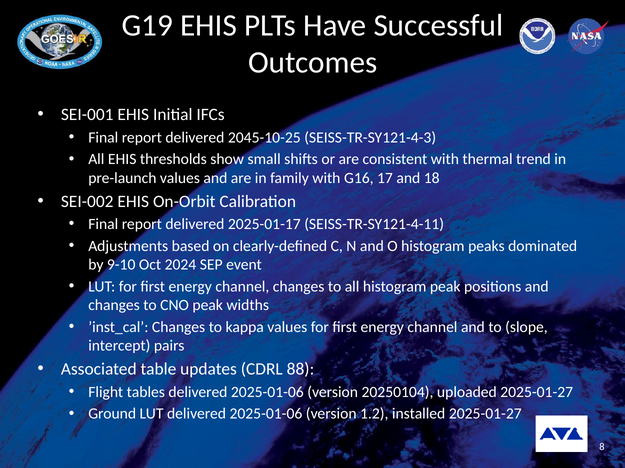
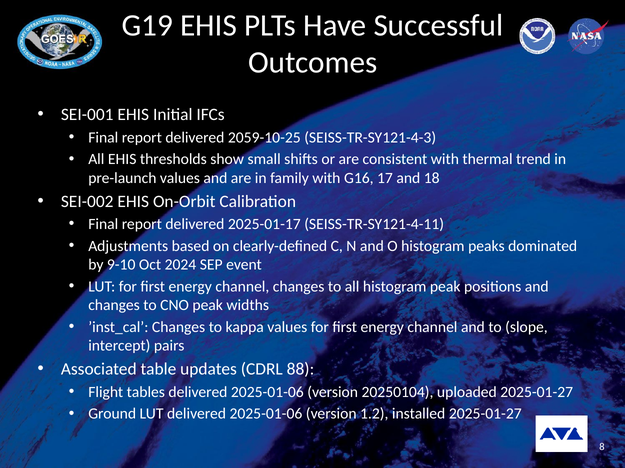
2045-10-25: 2045-10-25 -> 2059-10-25 (264, 138)
